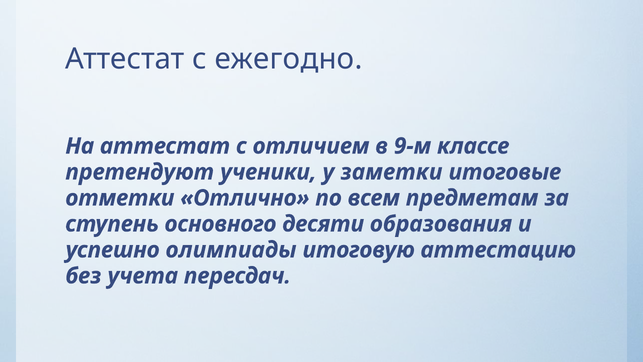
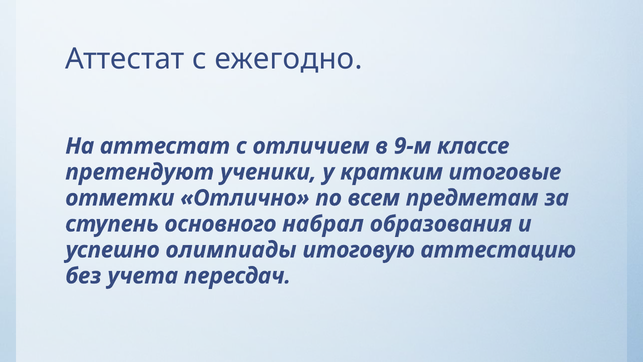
заметки: заметки -> кратким (392, 172)
десяти: десяти -> набрал (323, 224)
